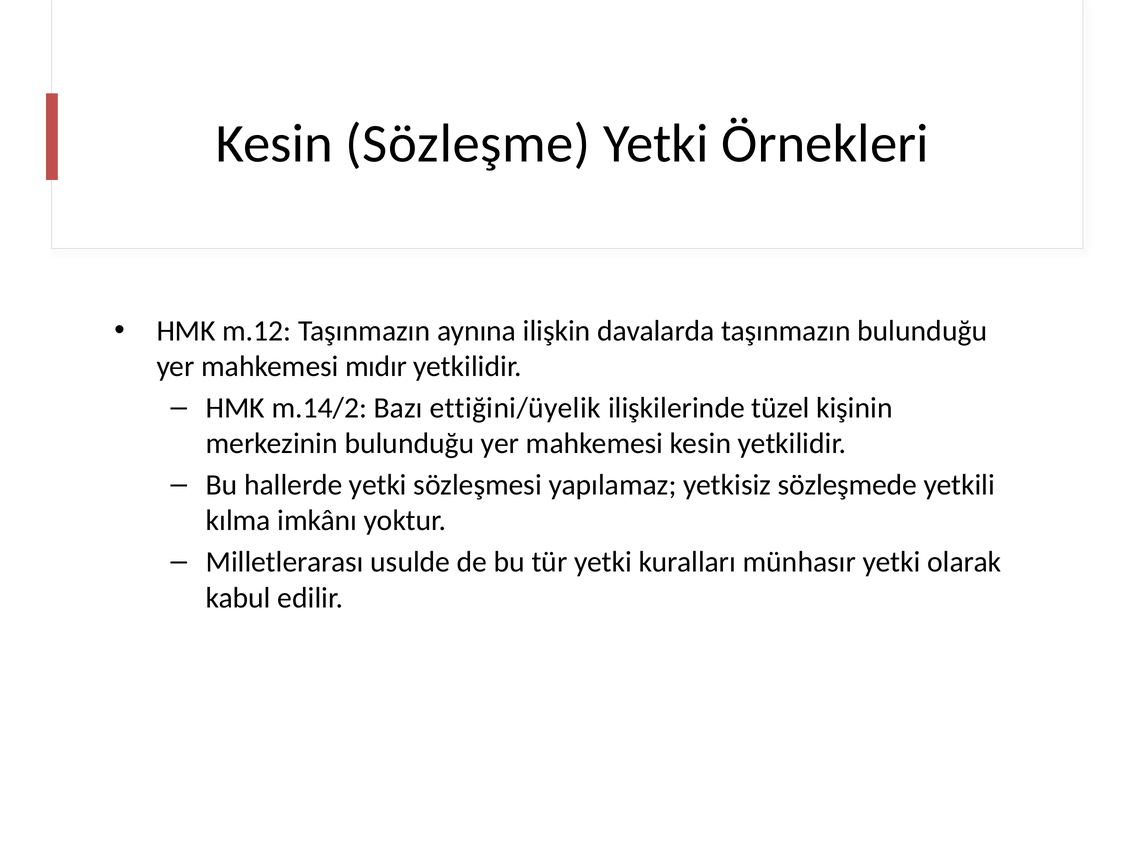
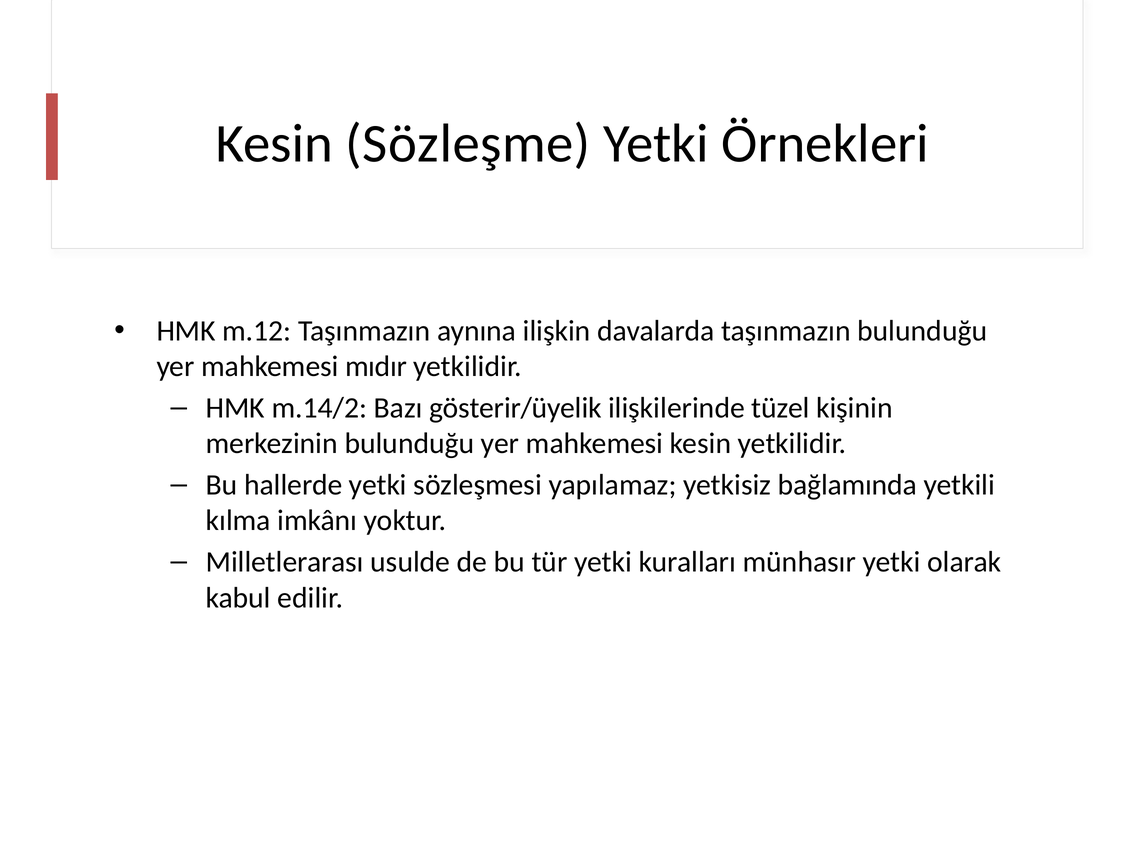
ettiğini/üyelik: ettiğini/üyelik -> gösterir/üyelik (515, 408)
sözleşmede: sözleşmede -> bağlamında (847, 485)
